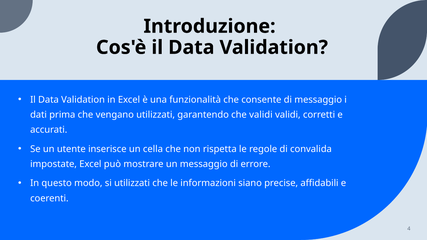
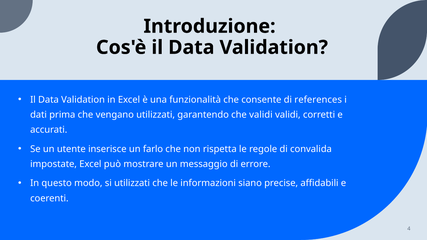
di messaggio: messaggio -> references (318, 100)
cella: cella -> farlo (153, 149)
